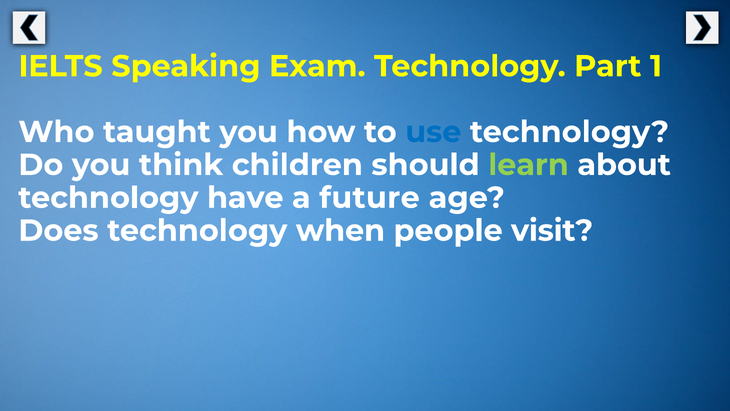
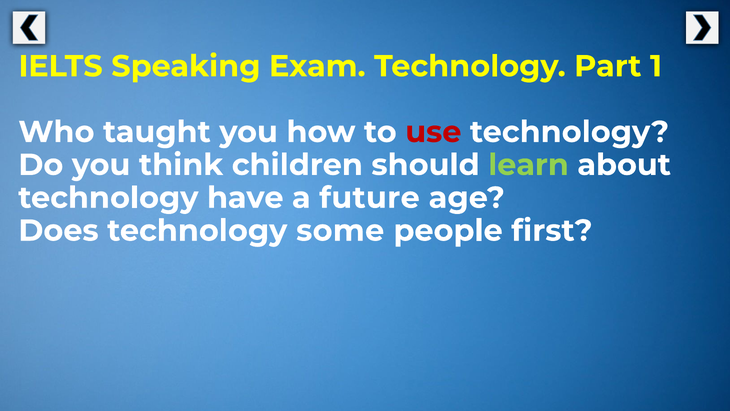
use colour: blue -> red (433, 132)
when: when -> some (340, 230)
visit: visit -> first (552, 230)
